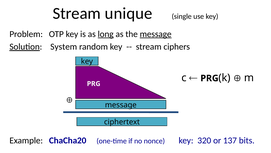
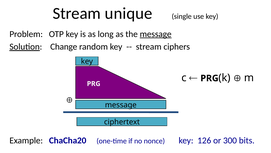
long underline: present -> none (106, 34)
System: System -> Change (64, 47)
320: 320 -> 126 (204, 140)
137: 137 -> 300 (230, 140)
